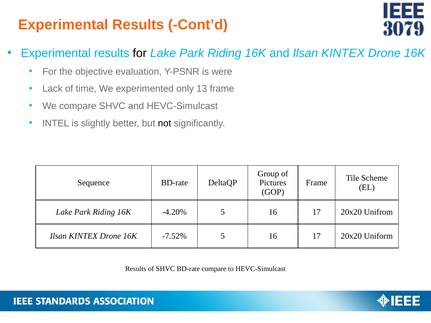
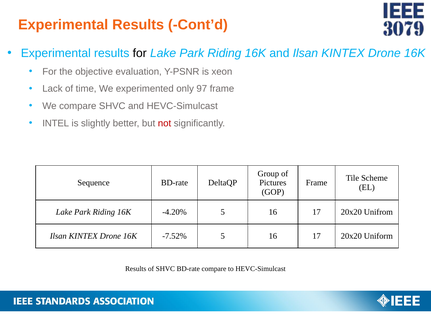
were: were -> xeon (222, 72)
13: 13 -> 97 (202, 89)
not colour: black -> red (165, 123)
